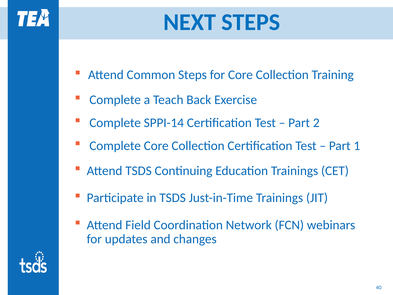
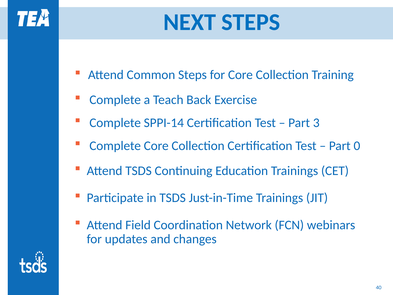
2: 2 -> 3 (316, 123)
1: 1 -> 0 (357, 146)
